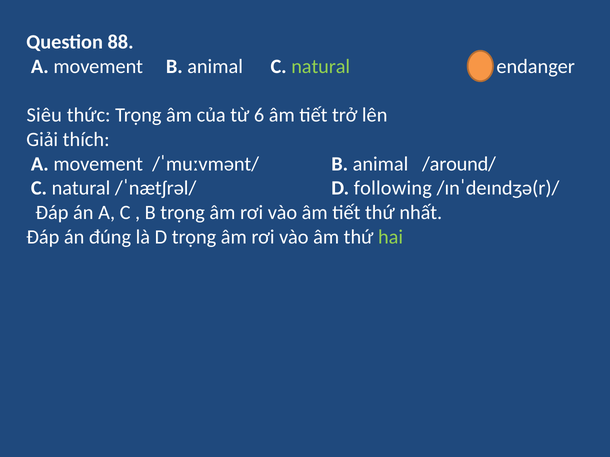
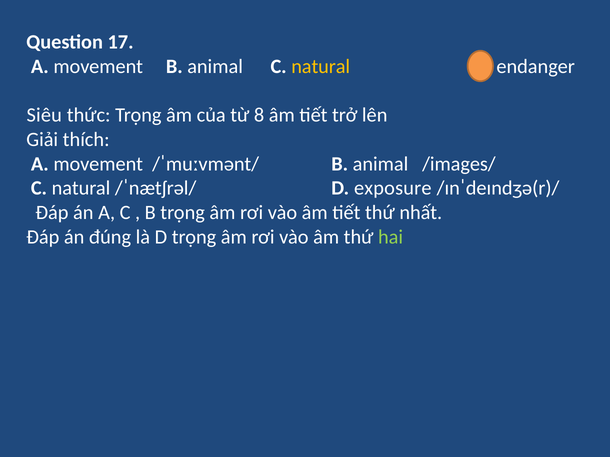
88: 88 -> 17 (121, 42)
natural colour: light green -> yellow (321, 66)
6: 6 -> 8 (259, 115)
/around/: /around/ -> /images/ (459, 164)
following: following -> exposure (393, 188)
